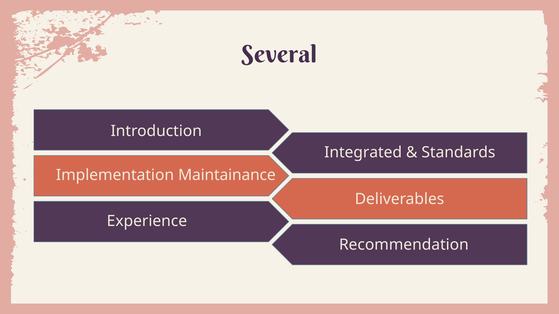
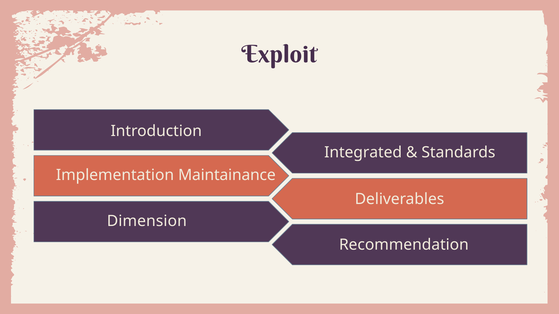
Several: Several -> Exploit (279, 55)
Experience: Experience -> Dimension (147, 221)
